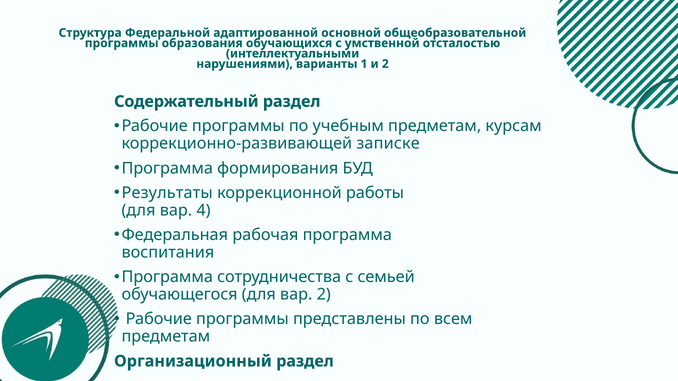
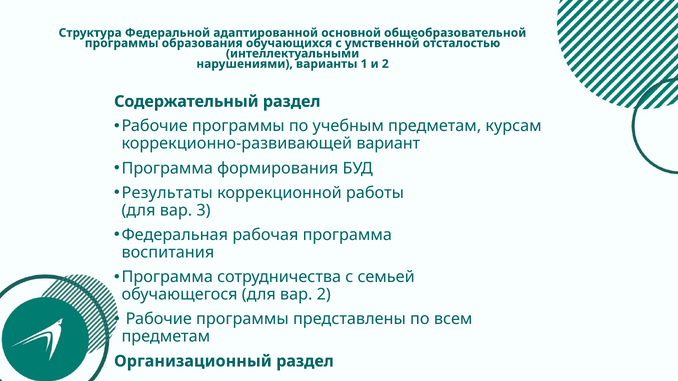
записке: записке -> вариант (388, 144)
4: 4 -> 3 (203, 210)
